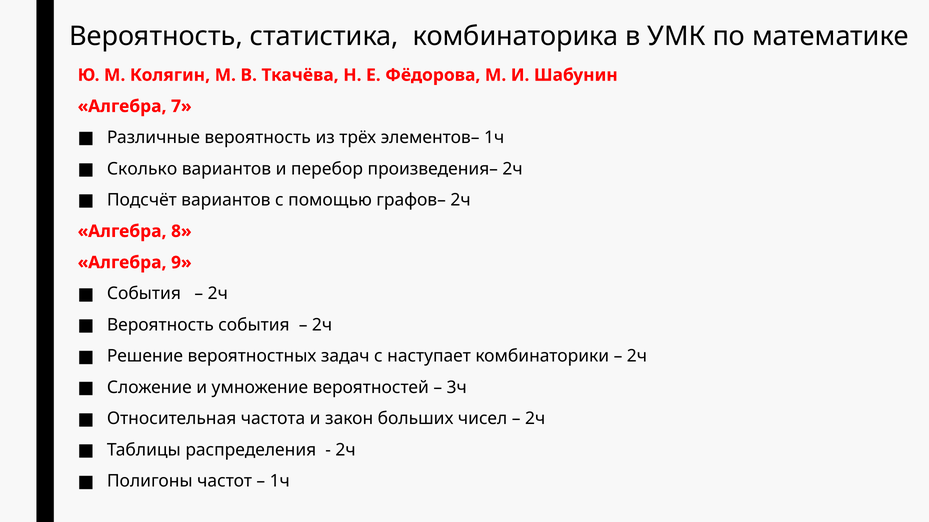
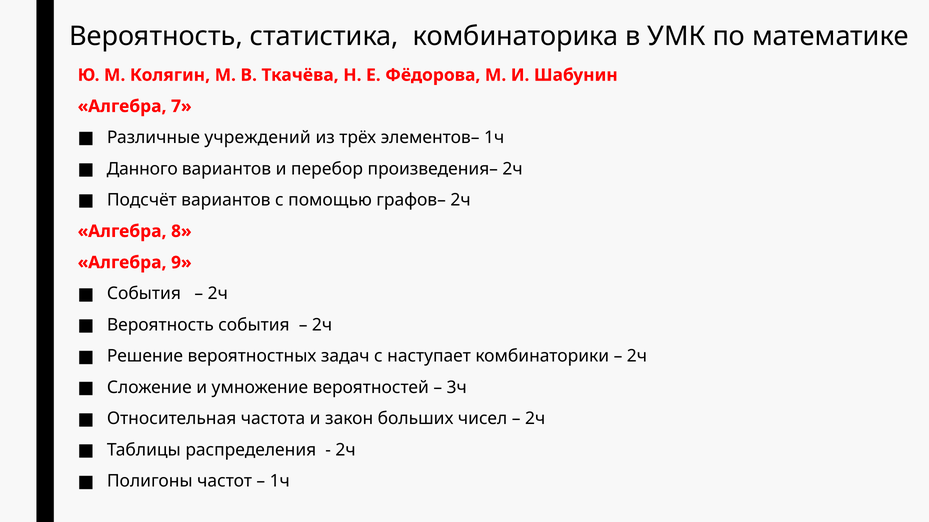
Различные вероятность: вероятность -> учреждений (258, 138)
Сколько: Сколько -> Данного (142, 169)
